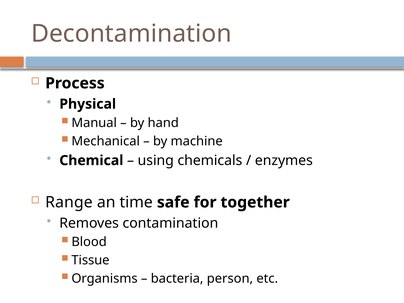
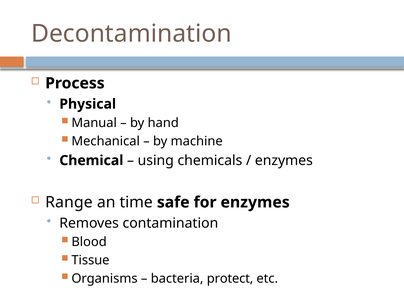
for together: together -> enzymes (255, 202)
person: person -> protect (230, 279)
